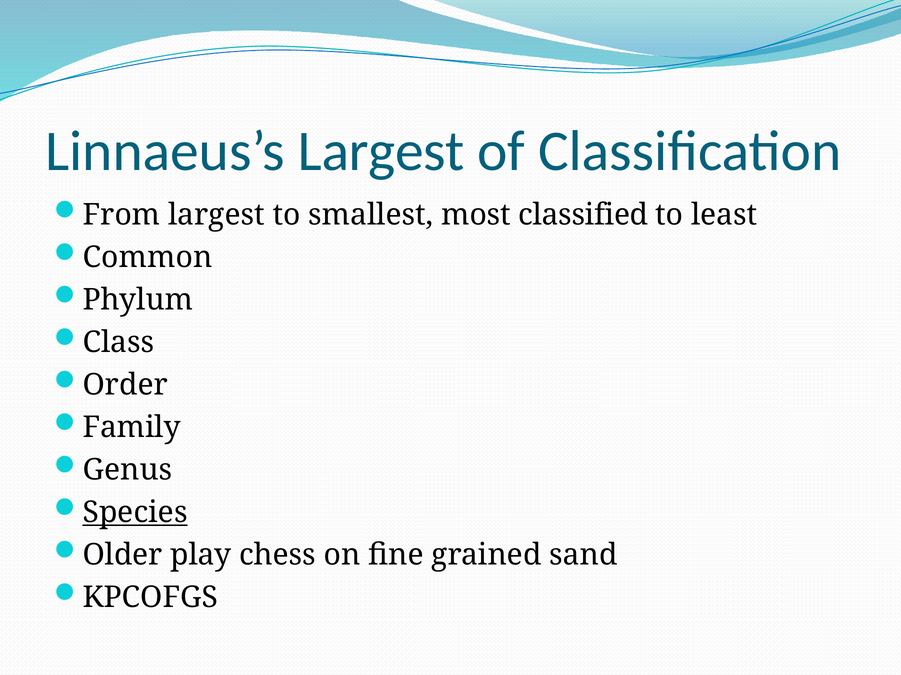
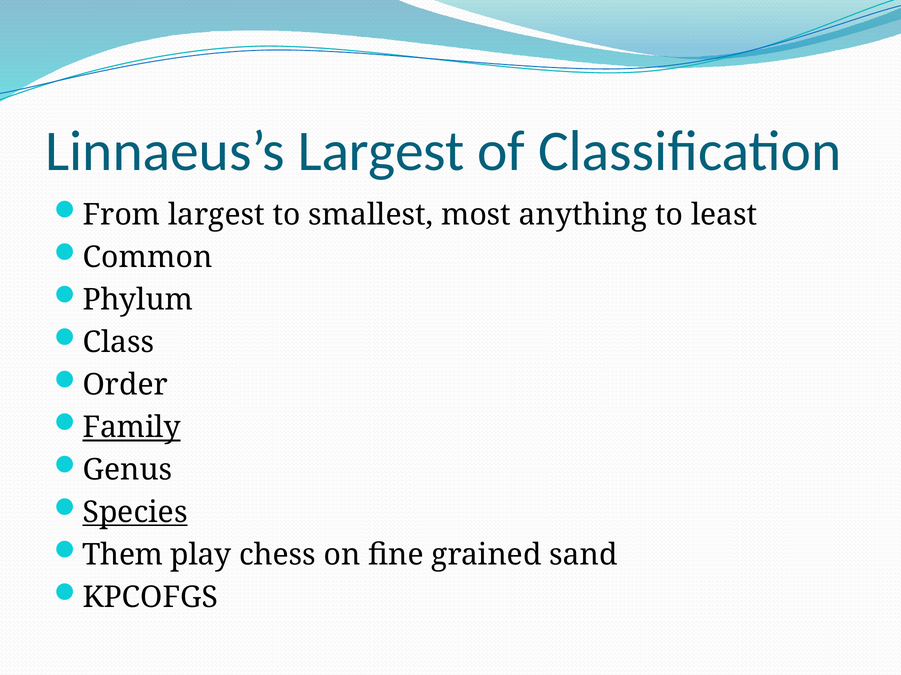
classified: classified -> anything (583, 215)
Family underline: none -> present (132, 428)
Older: Older -> Them (123, 556)
